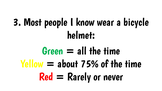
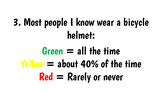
75%: 75% -> 40% (89, 64)
